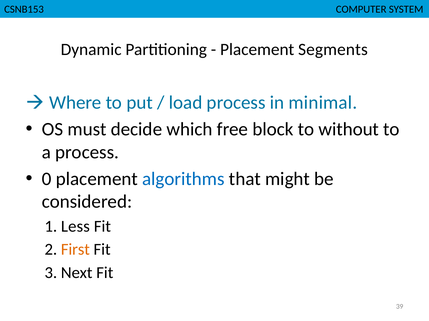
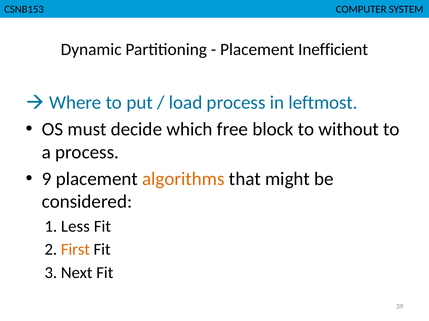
Segments: Segments -> Inefficient (333, 49)
minimal: minimal -> leftmost (323, 103)
0: 0 -> 9 (47, 179)
algorithms colour: blue -> orange (183, 179)
